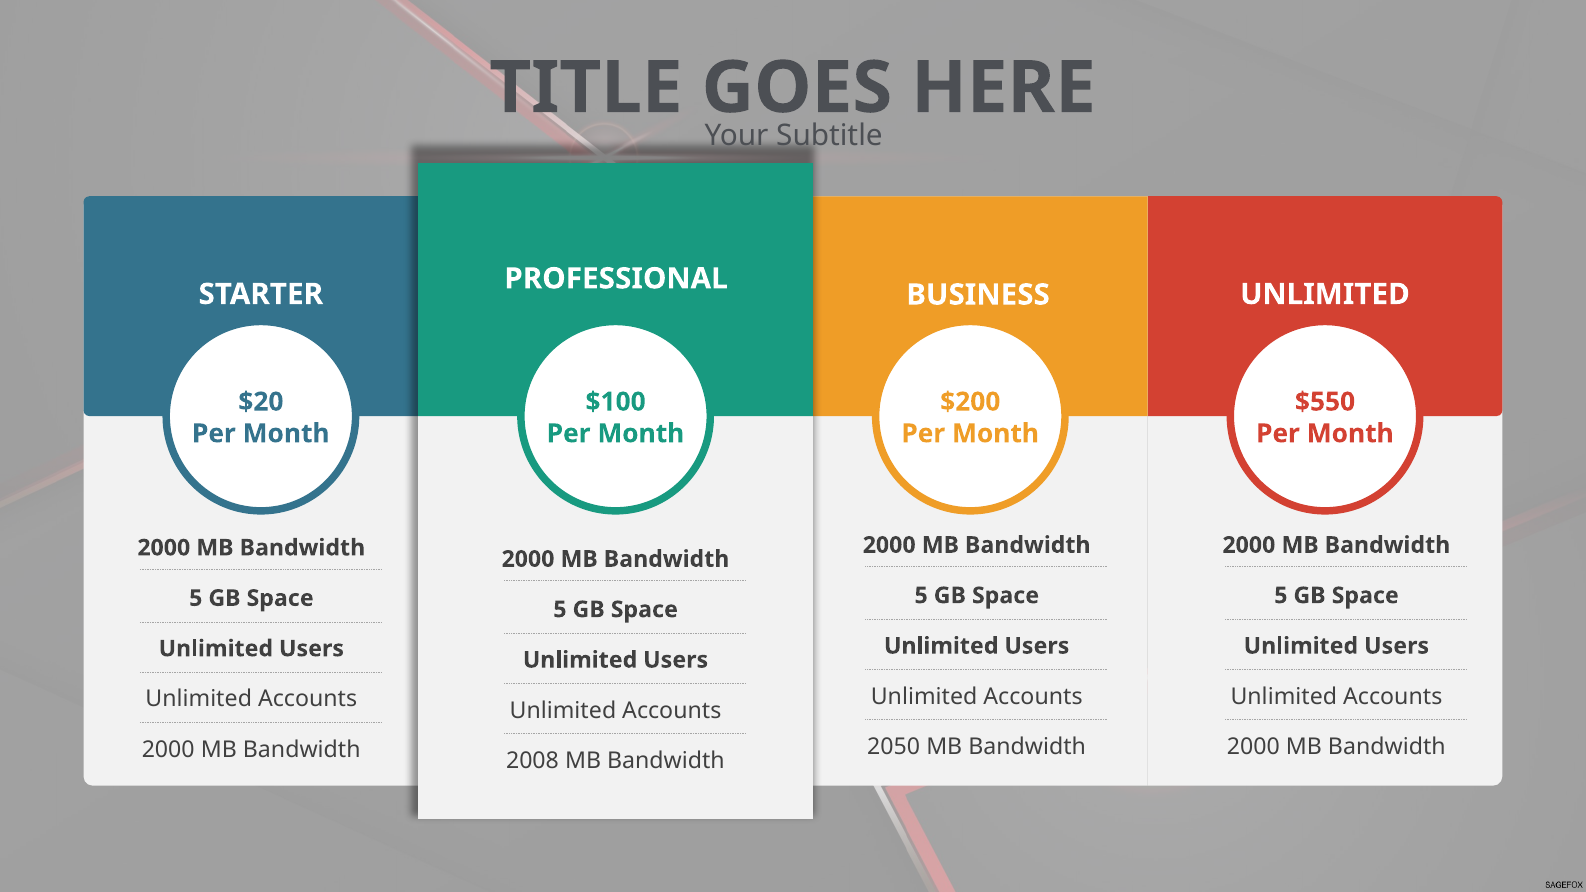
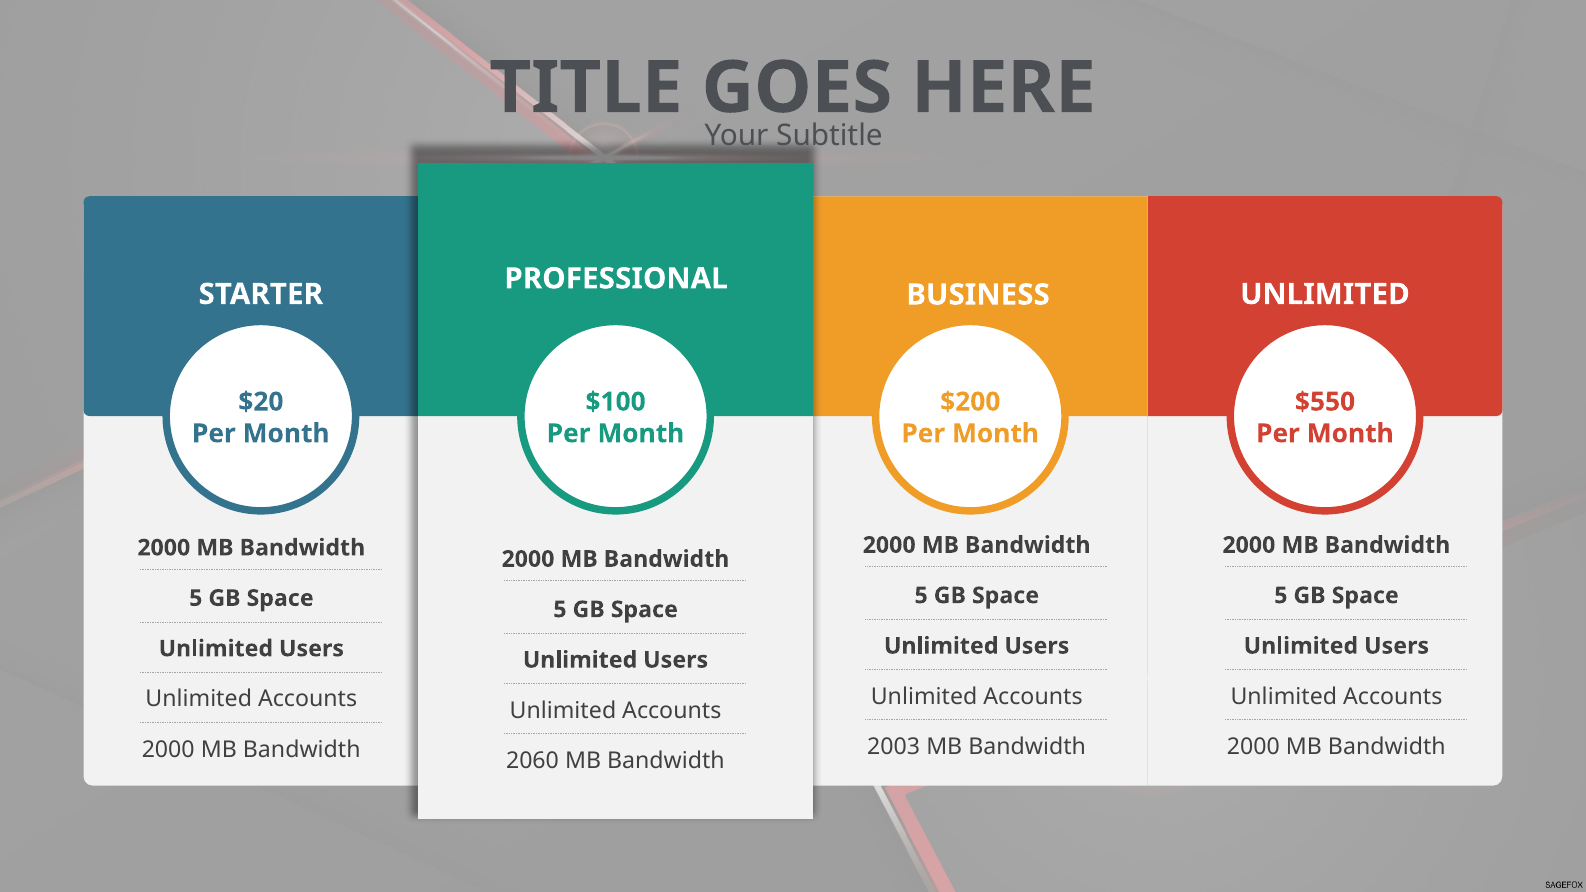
2050: 2050 -> 2003 (894, 747)
2008: 2008 -> 2060 (532, 761)
